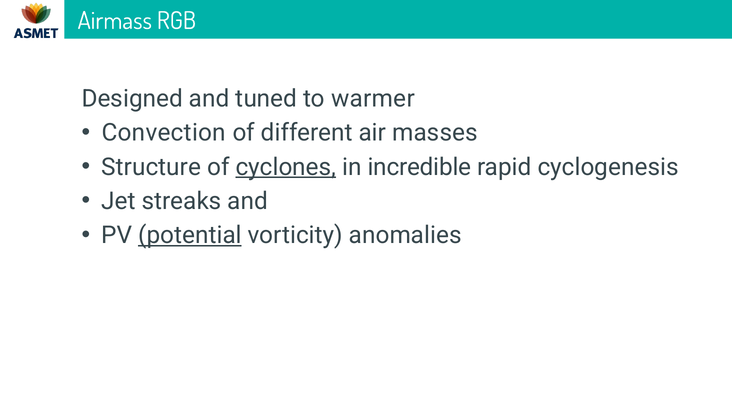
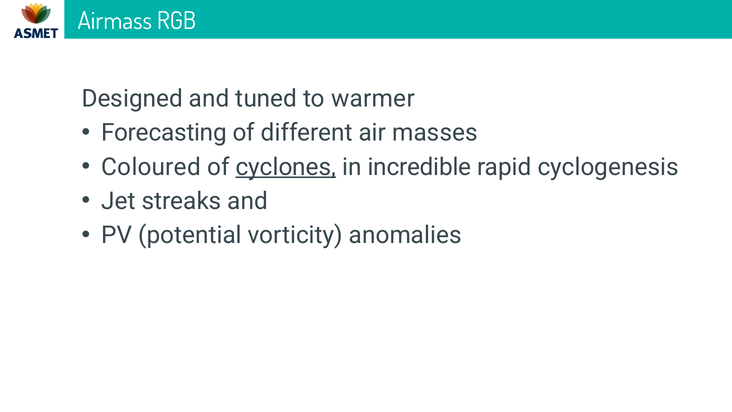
Convection: Convection -> Forecasting (164, 133)
Structure: Structure -> Coloured (151, 167)
potential underline: present -> none (190, 235)
